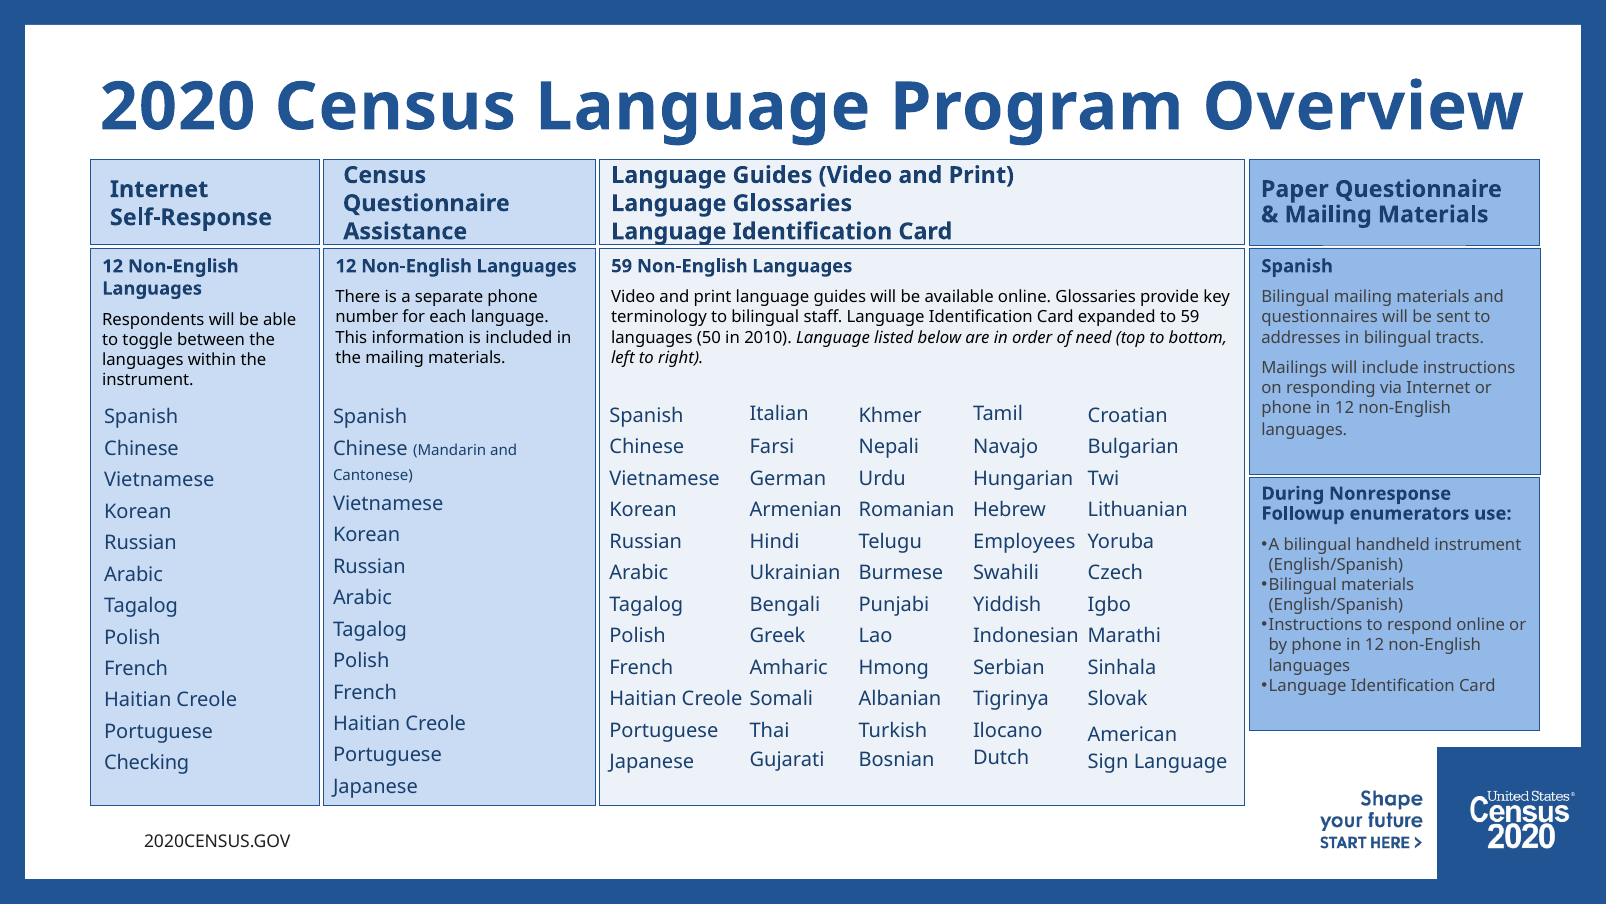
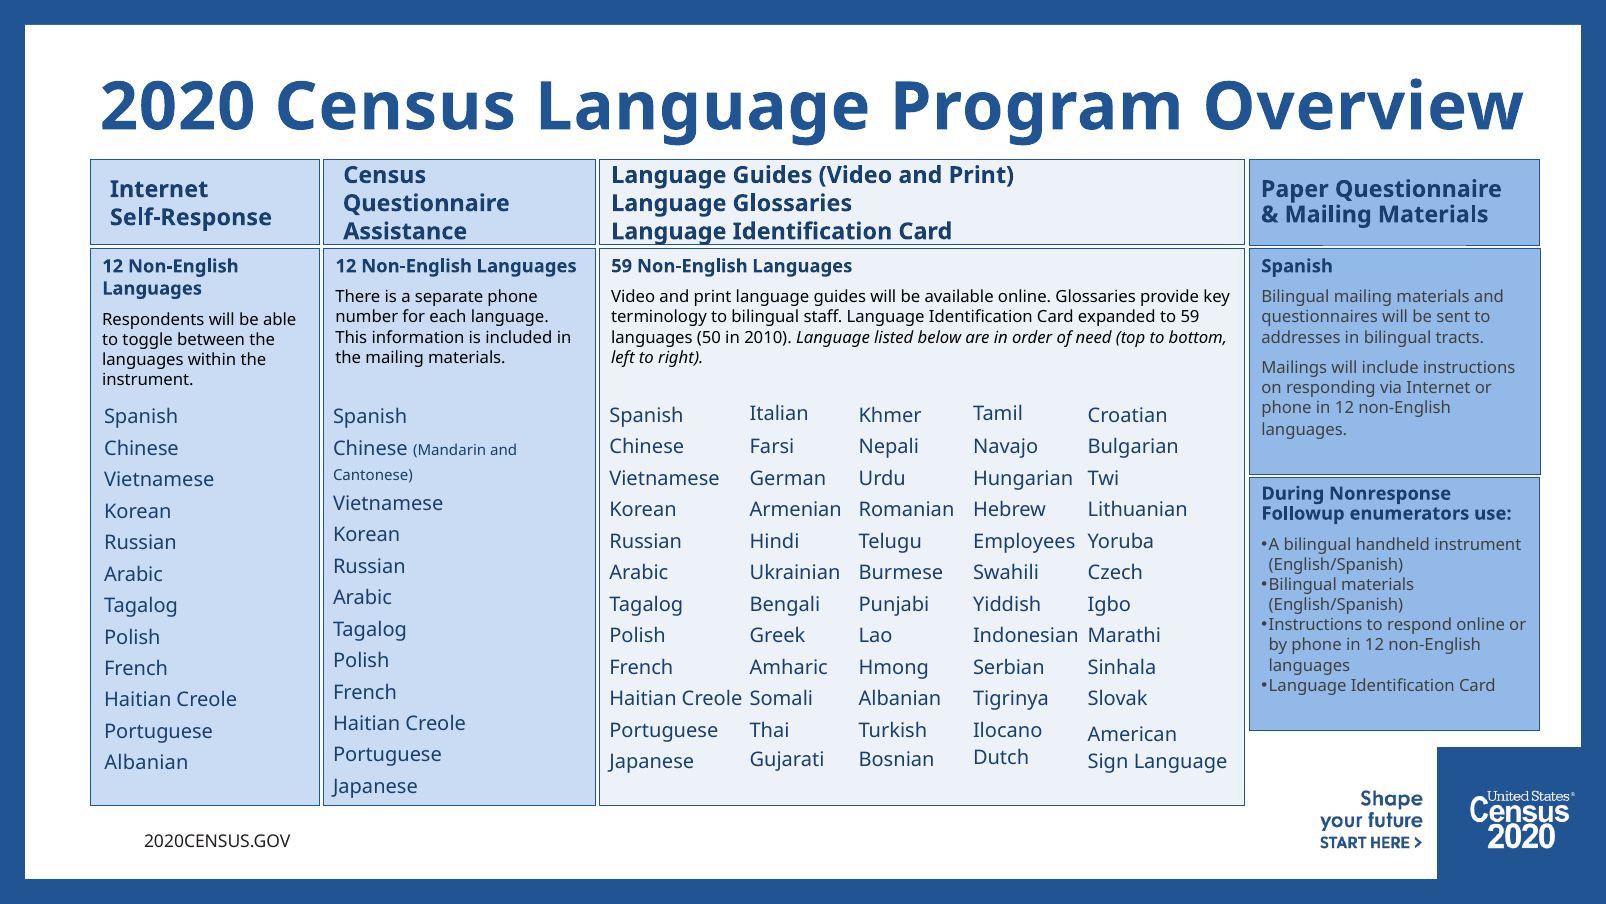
Checking: Checking -> Albanian (146, 763)
